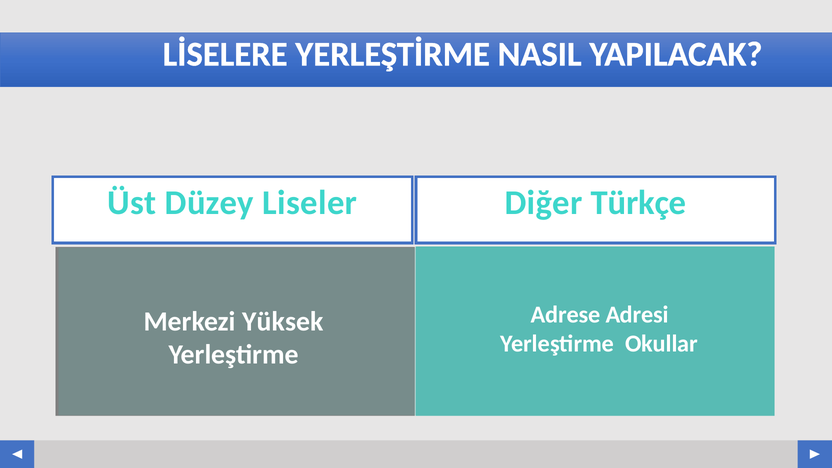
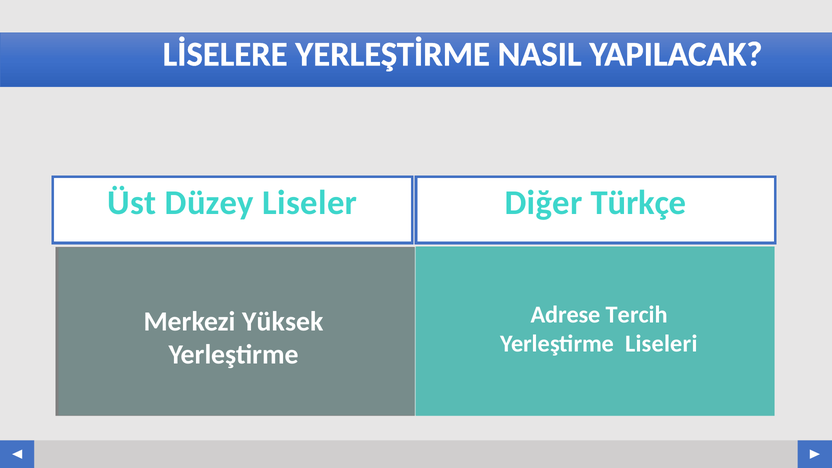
Adresi: Adresi -> Tercih (637, 315)
Okullar: Okullar -> Liseleri (661, 344)
